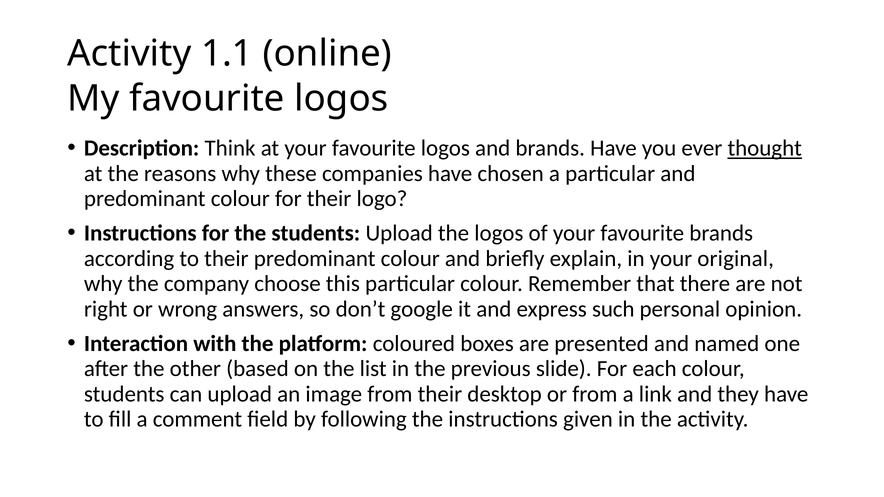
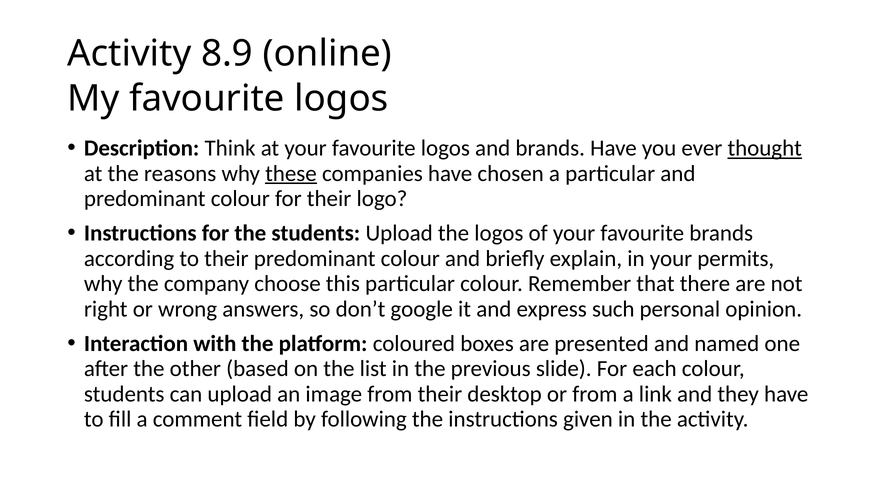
1.1: 1.1 -> 8.9 (227, 54)
these underline: none -> present (291, 174)
original: original -> permits (736, 259)
